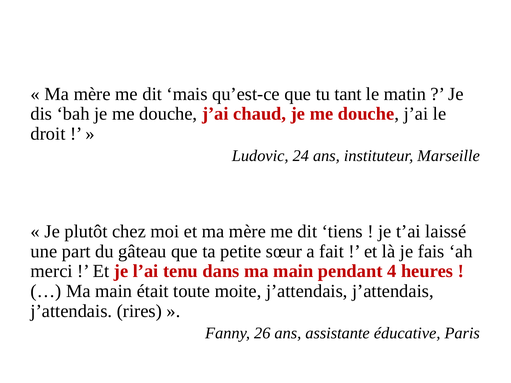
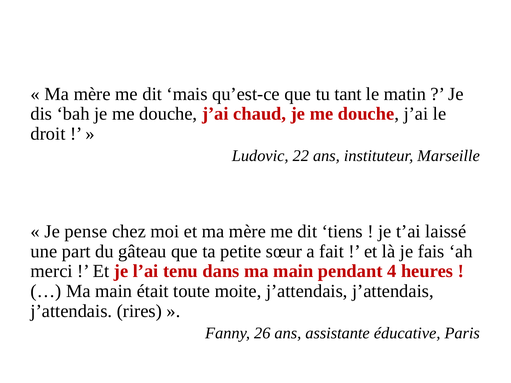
24: 24 -> 22 (301, 156)
plutôt: plutôt -> pense (86, 232)
